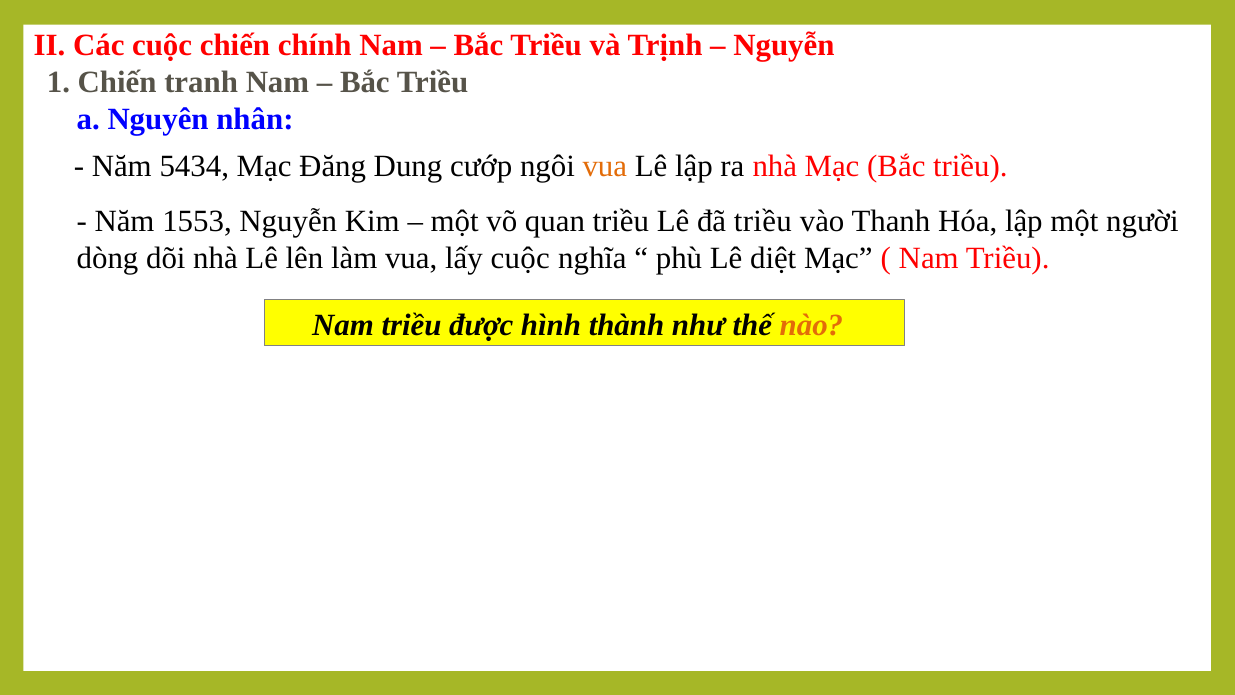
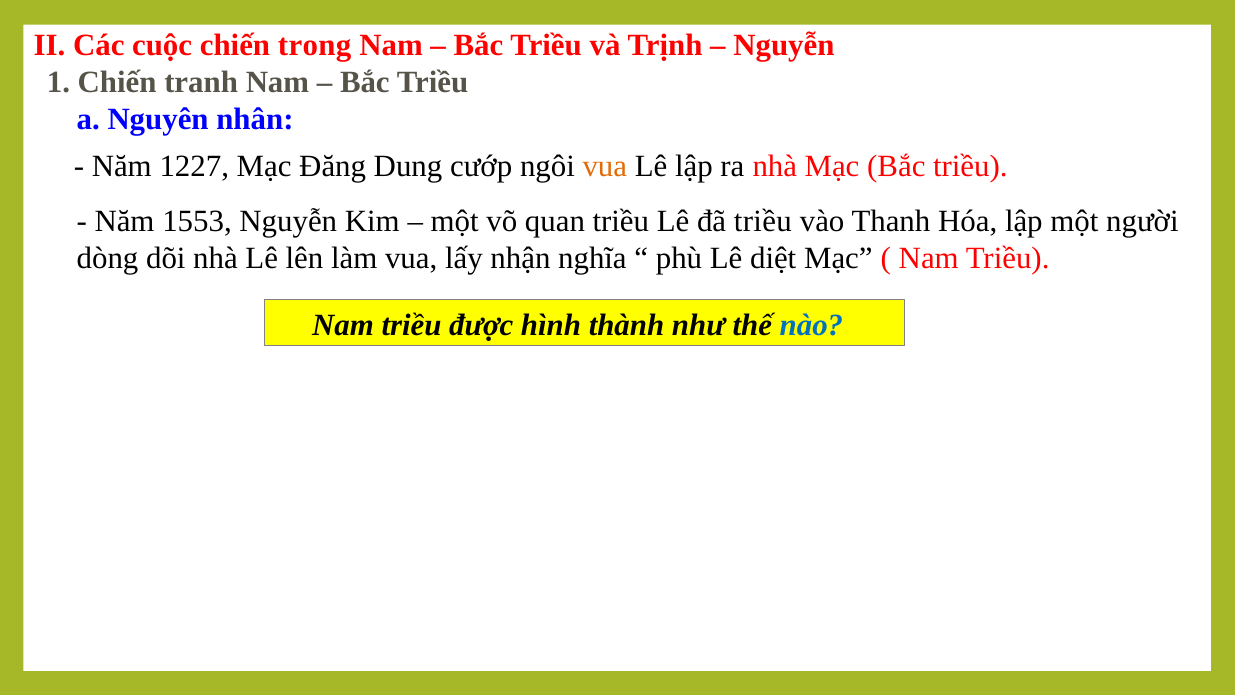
chính: chính -> trong (315, 45)
5434: 5434 -> 1227 (194, 166)
lấy cuộc: cuộc -> nhận (520, 258)
nào colour: orange -> blue (811, 325)
